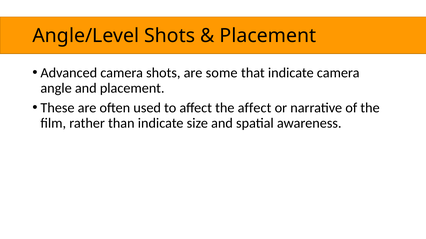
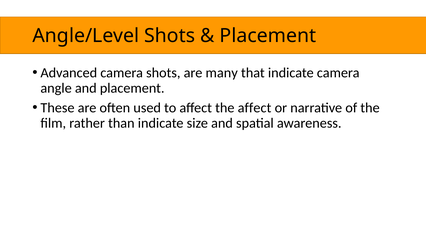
some: some -> many (222, 73)
